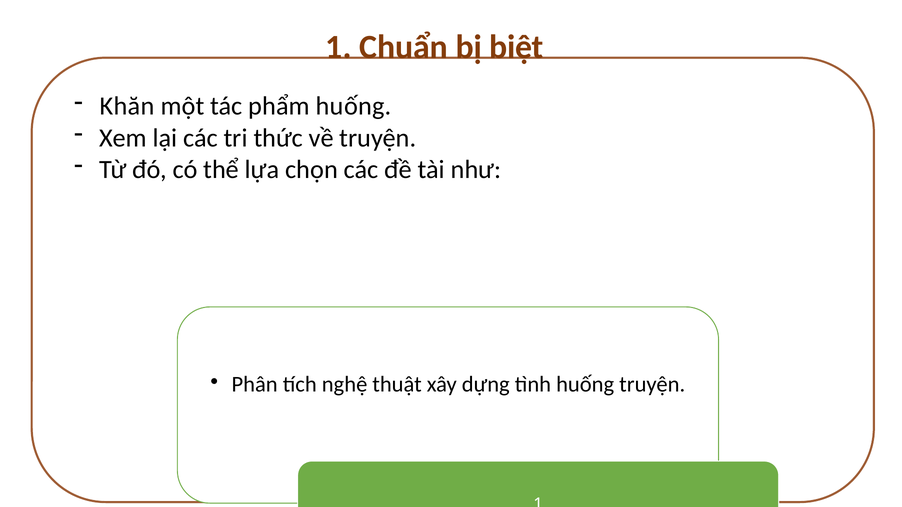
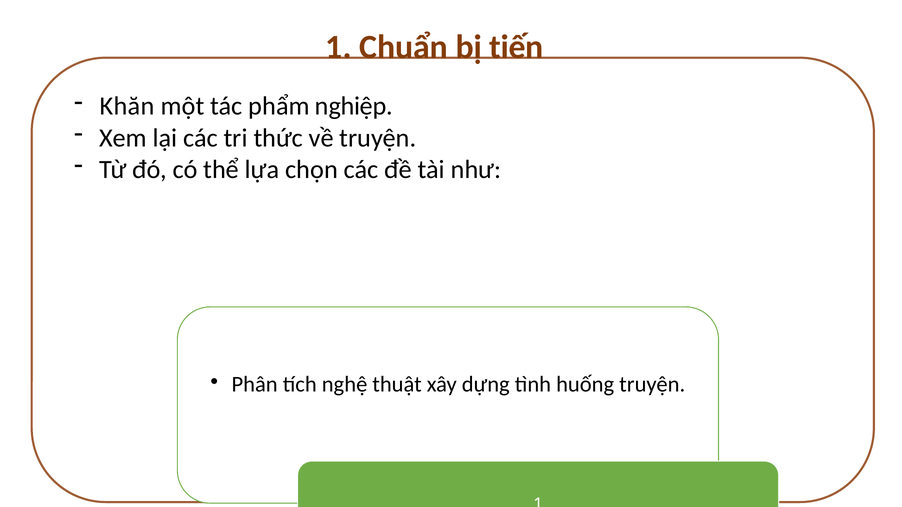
biệt: biệt -> tiến (516, 47)
phẩm huống: huống -> nghiệp (354, 106)
